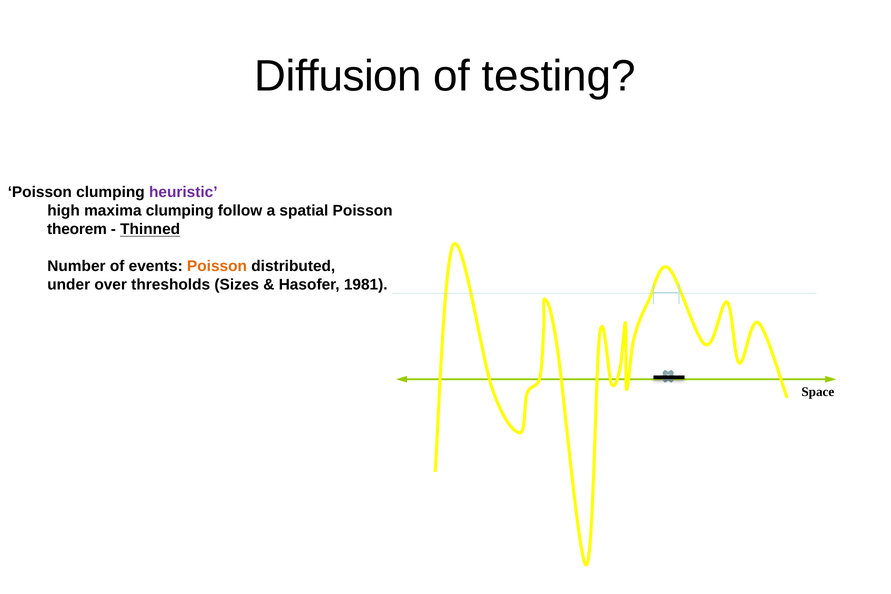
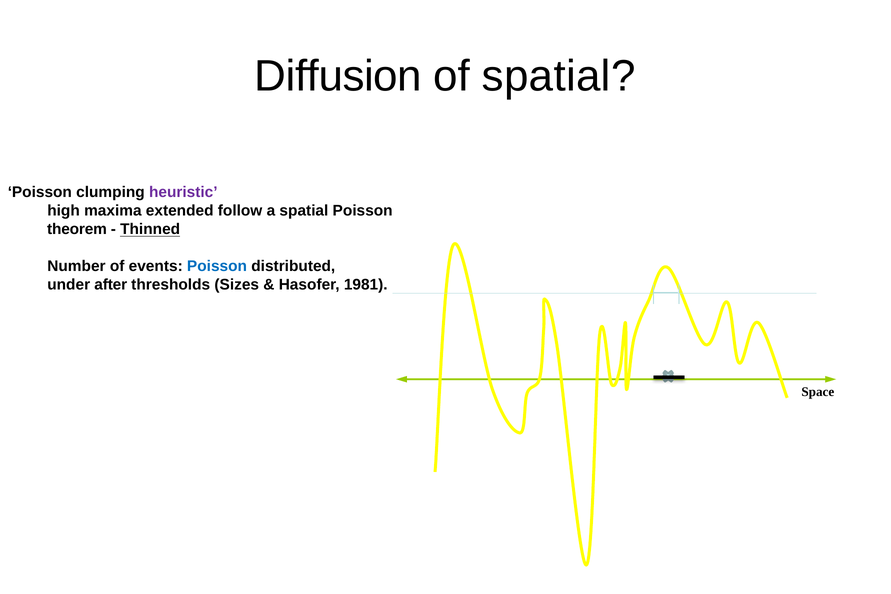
of testing: testing -> spatial (559, 76)
maxima clumping: clumping -> extended (180, 211)
Poisson colour: orange -> blue (217, 266)
over: over -> after (111, 285)
